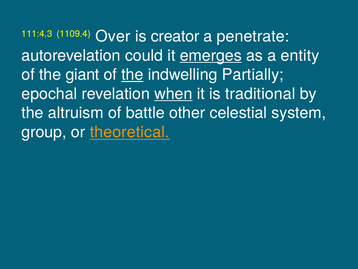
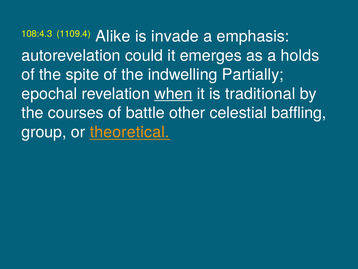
111:4.3: 111:4.3 -> 108:4.3 (37, 34)
Over: Over -> Alike (113, 36)
creator: creator -> invade (175, 36)
penetrate: penetrate -> emphasis (253, 36)
emerges underline: present -> none (211, 55)
entity: entity -> holds (300, 55)
giant: giant -> spite (82, 75)
the underline: present -> none (132, 75)
altruism: altruism -> courses (76, 113)
system: system -> baffling (299, 113)
